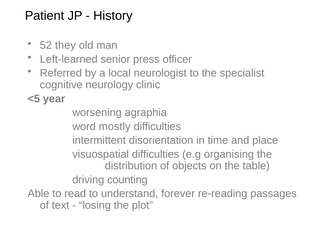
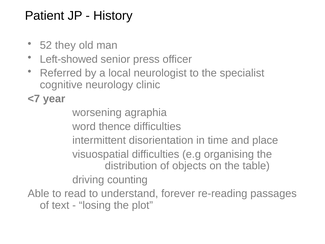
Left-learned: Left-learned -> Left-showed (69, 59)
<5: <5 -> <7 (34, 99)
mostly: mostly -> thence (115, 126)
